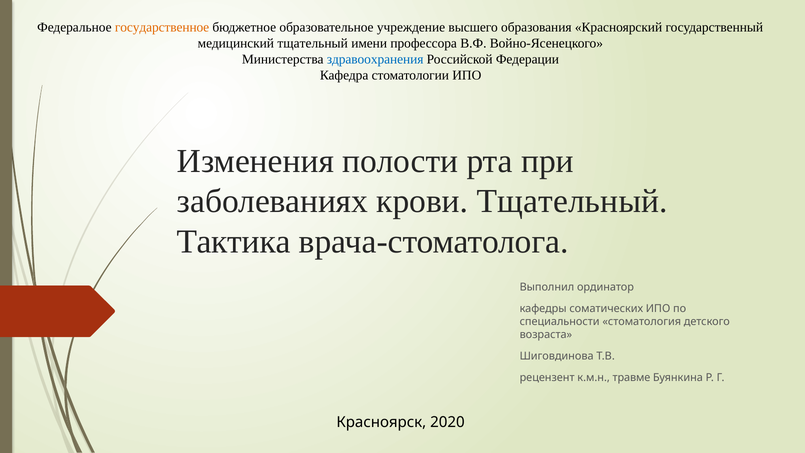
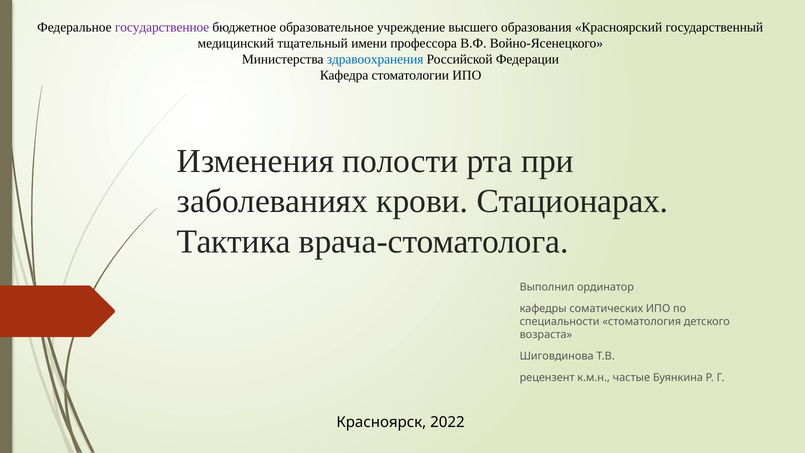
государственное colour: orange -> purple (162, 27)
крови Тщательный: Тщательный -> Стационарах (572, 201)
травме: травме -> частые (631, 378)
2020: 2020 -> 2022 (447, 422)
